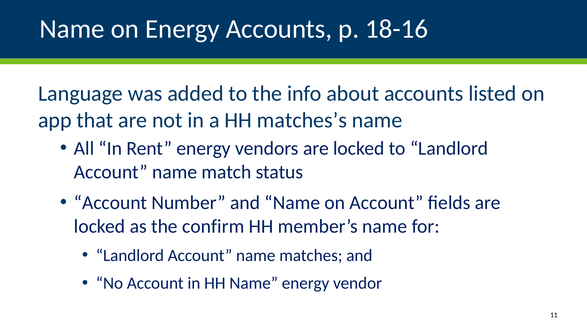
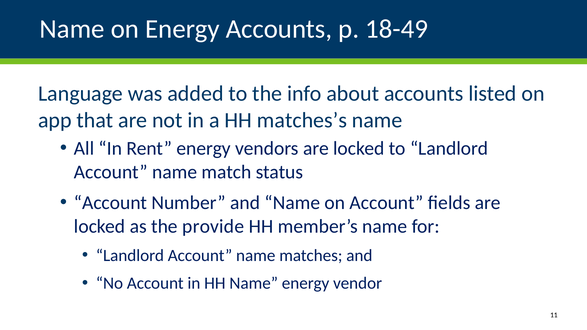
18-16: 18-16 -> 18-49 (397, 29)
confirm: confirm -> provide (213, 226)
